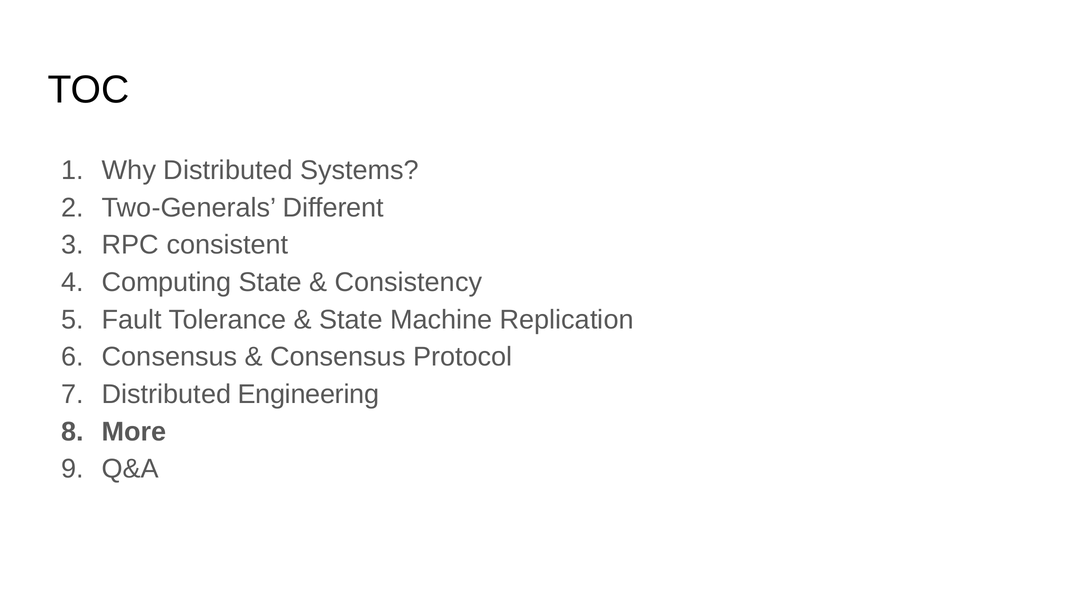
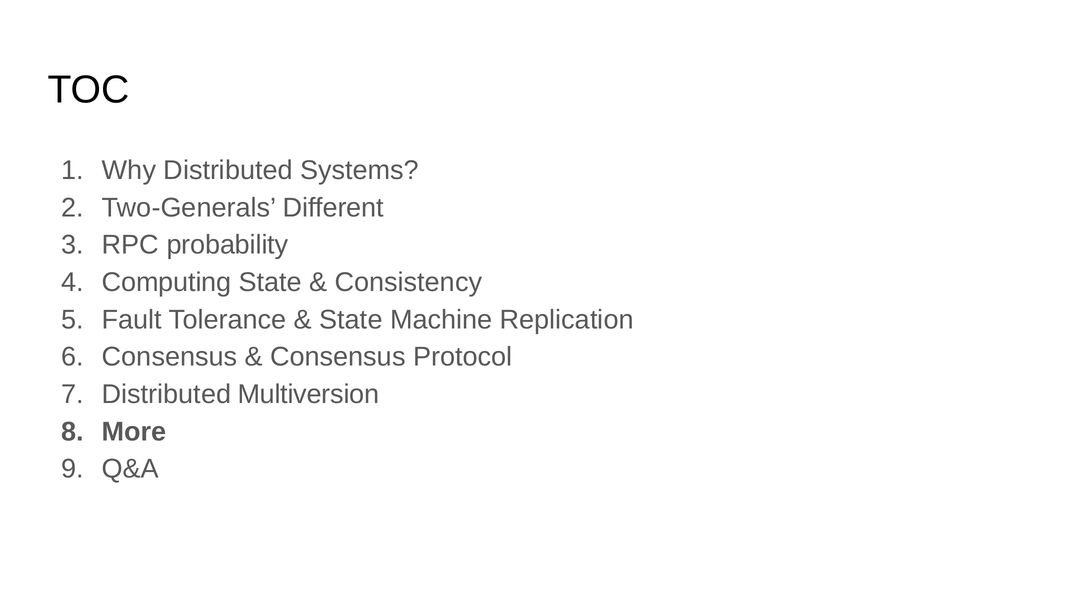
consistent: consistent -> probability (227, 245)
Engineering: Engineering -> Multiversion (308, 394)
